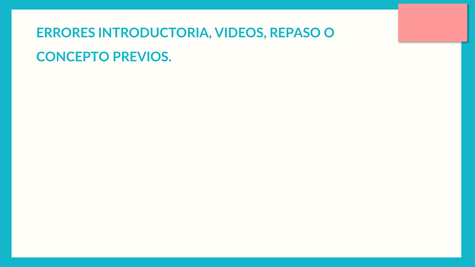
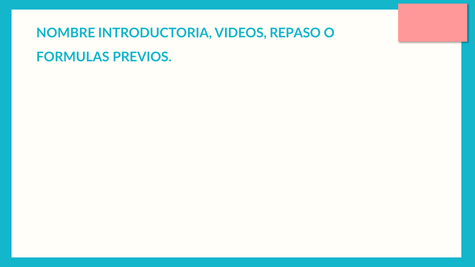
ERRORES: ERRORES -> NOMBRE (66, 33)
CONCEPTO: CONCEPTO -> FORMULAS (73, 57)
